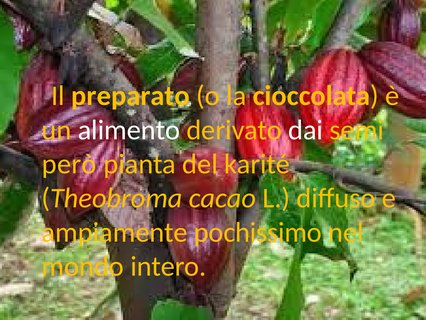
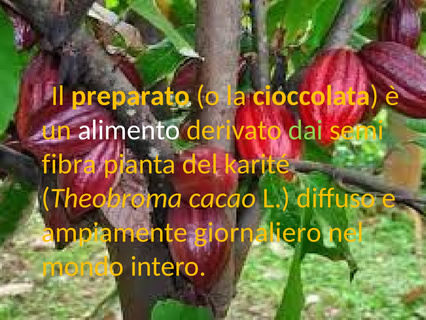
dai colour: white -> light green (306, 130)
però: però -> fibra (69, 164)
pochissimo: pochissimo -> giornaliero (258, 232)
